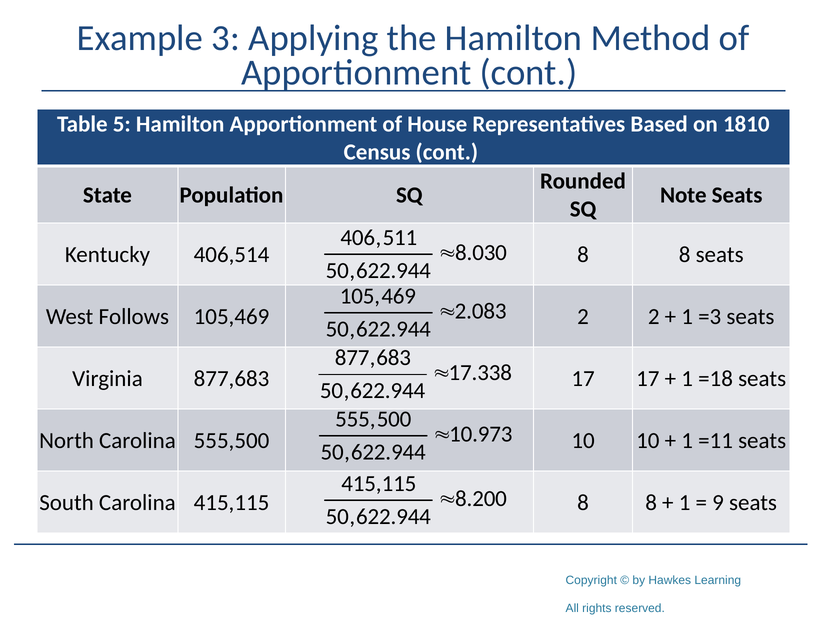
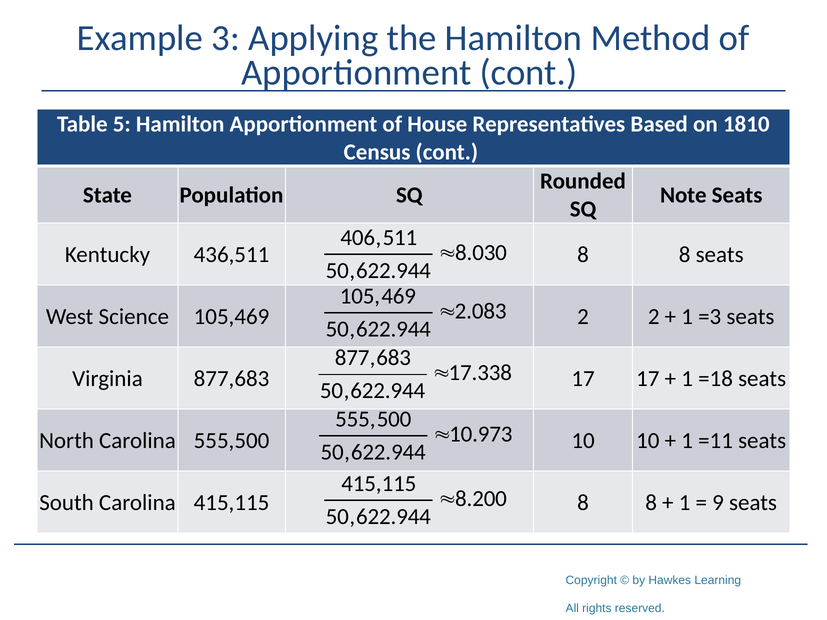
406,514: 406,514 -> 436,511 (232, 255)
Follows: Follows -> Science (134, 317)
